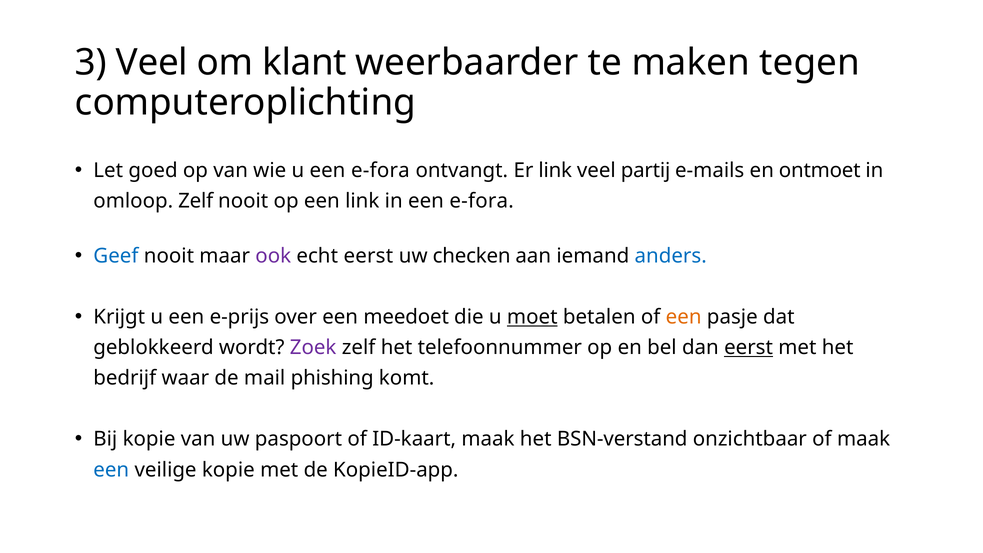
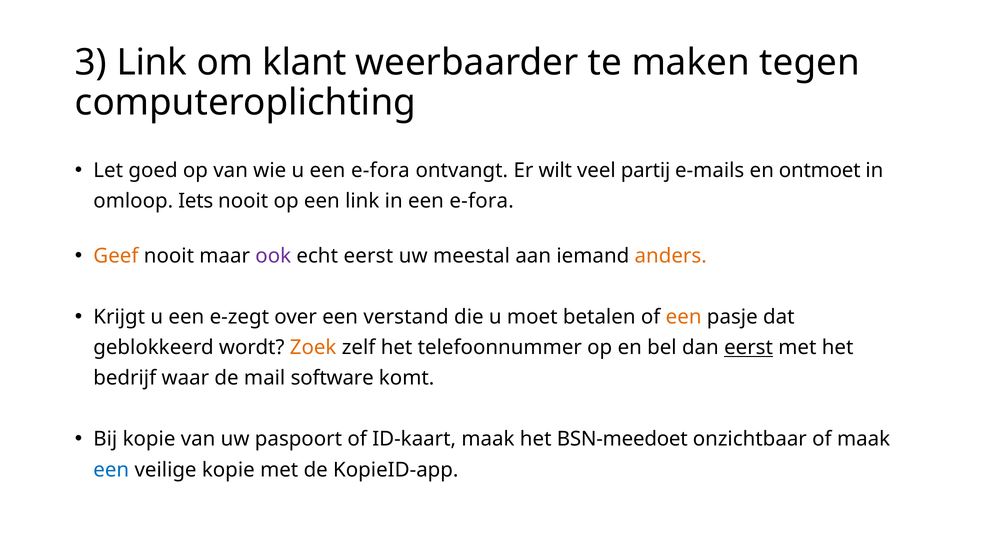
3 Veel: Veel -> Link (152, 63)
Er link: link -> wilt (555, 171)
omloop Zelf: Zelf -> Iets (196, 201)
Geef colour: blue -> orange (116, 256)
checken: checken -> meestal (471, 256)
anders colour: blue -> orange (671, 256)
e-prijs: e-prijs -> e-zegt (239, 317)
meedoet: meedoet -> verstand (406, 317)
moet underline: present -> none (532, 317)
Zoek colour: purple -> orange (313, 348)
phishing: phishing -> software (332, 378)
BSN-verstand: BSN-verstand -> BSN-meedoet (622, 439)
